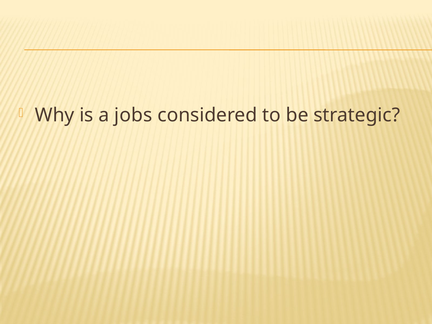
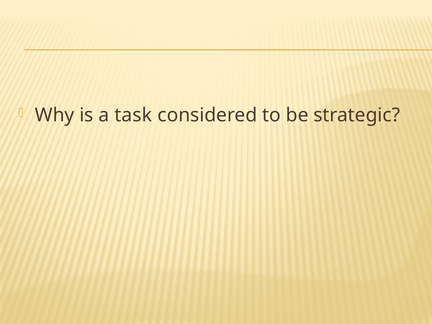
jobs: jobs -> task (133, 115)
